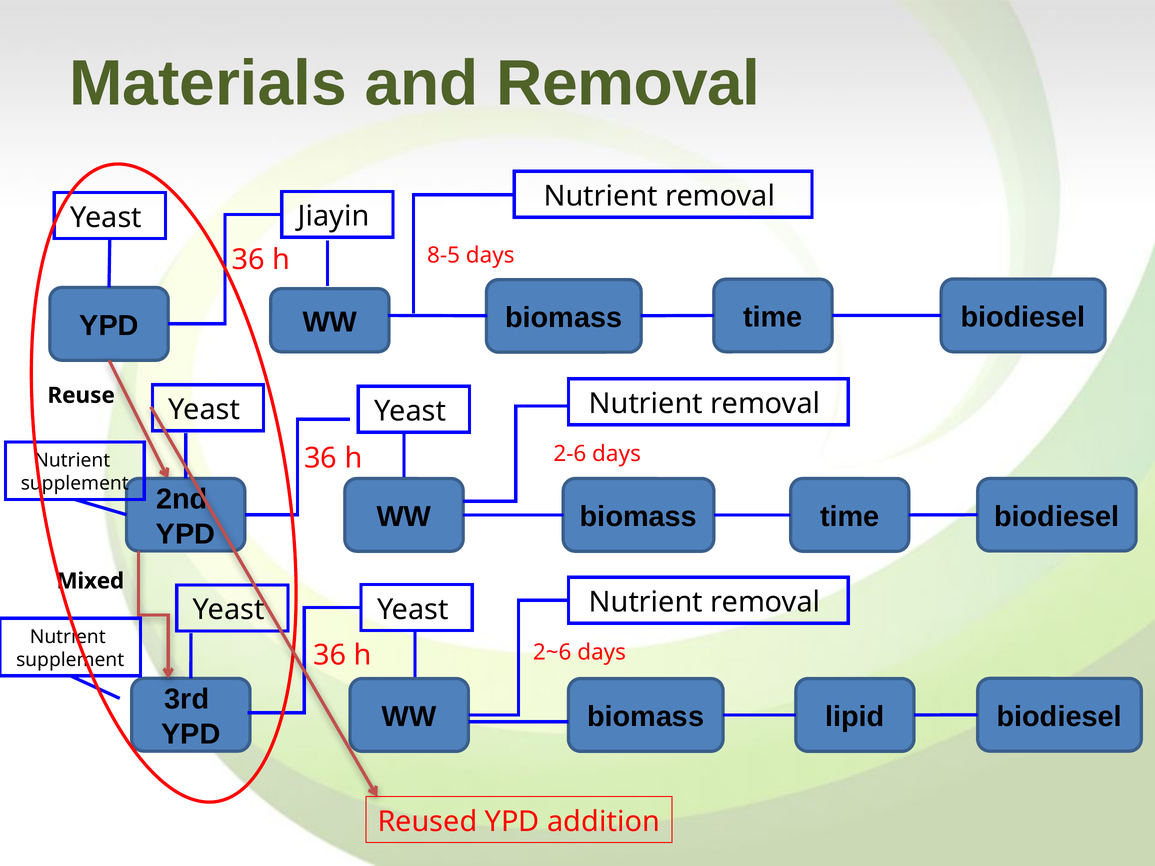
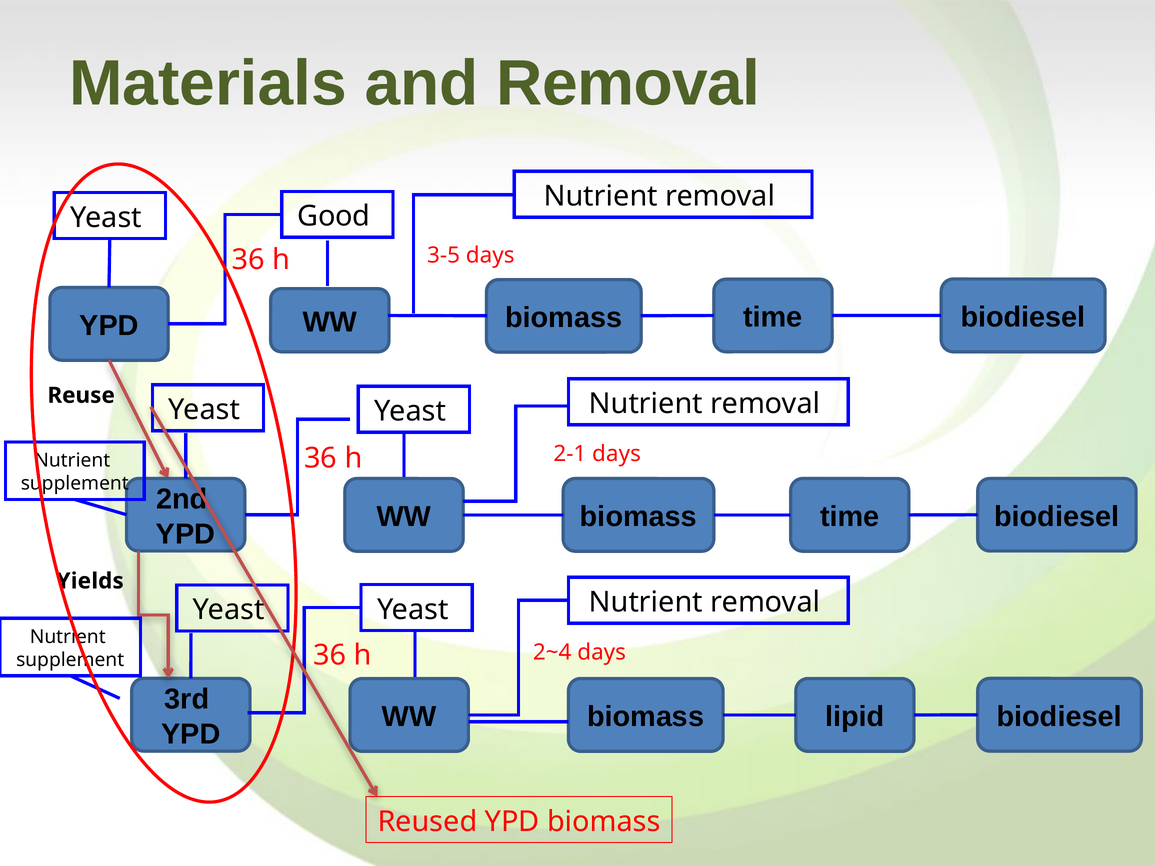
Jiayin: Jiayin -> Good (334, 216)
8-5: 8-5 -> 3-5 (444, 255)
2-6: 2-6 -> 2-1 (570, 454)
Mixed: Mixed -> Yields (90, 581)
2~6: 2~6 -> 2~4 (552, 652)
Reused YPD addition: addition -> biomass (604, 822)
